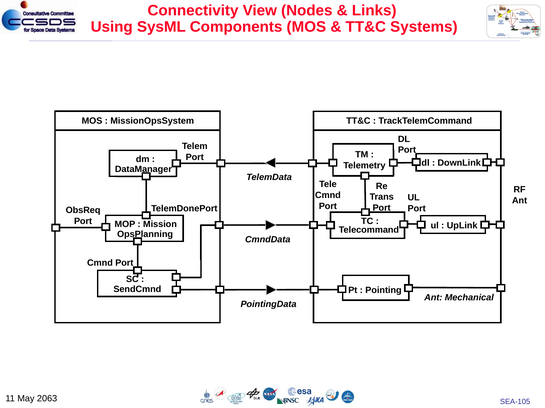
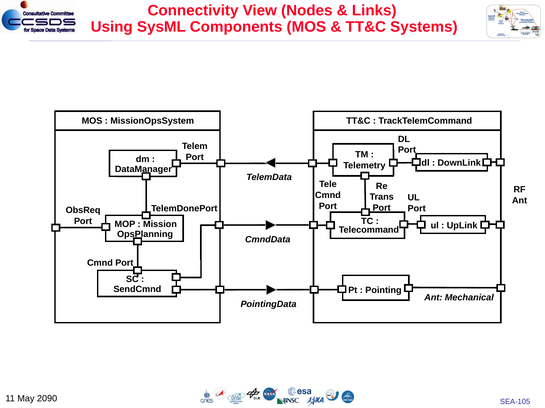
2063: 2063 -> 2090 (47, 399)
